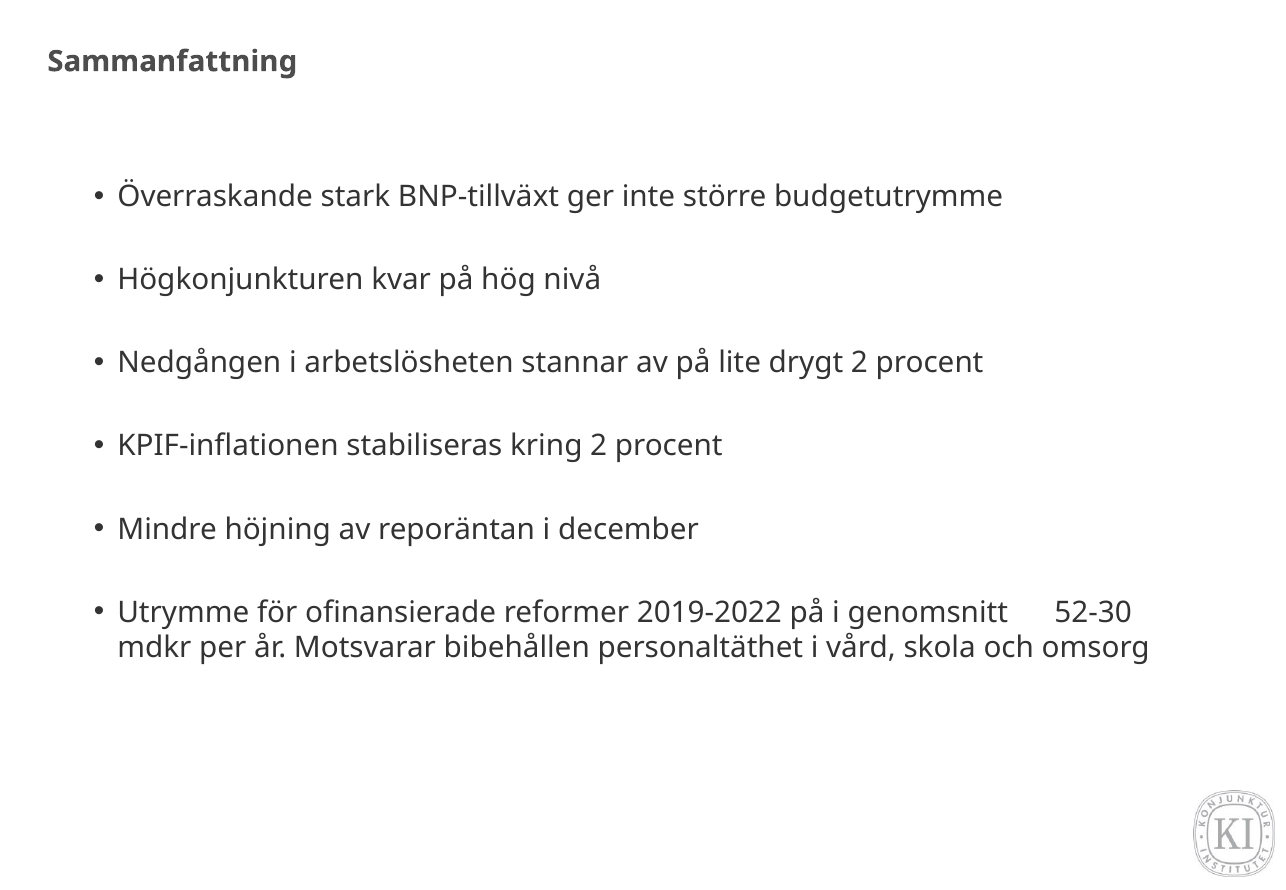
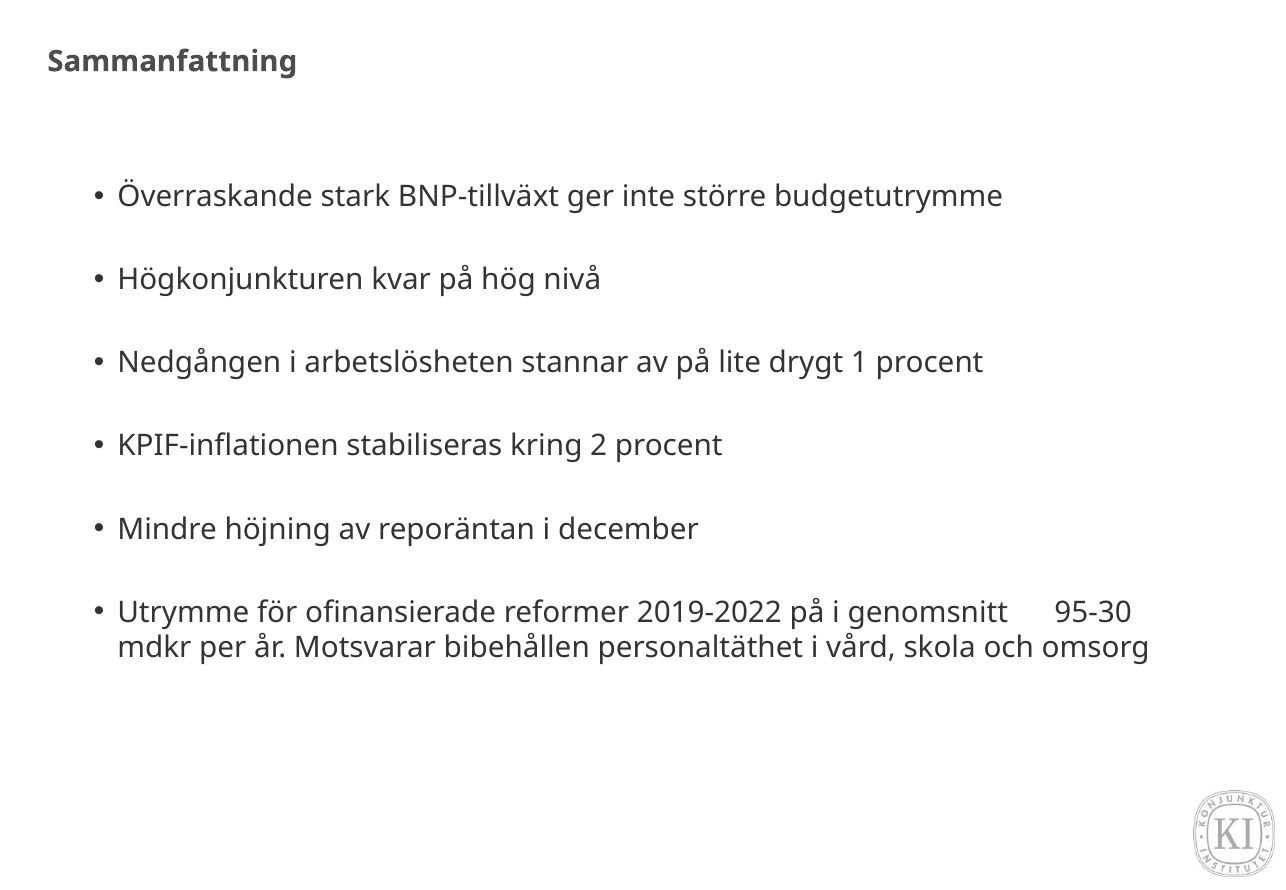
drygt 2: 2 -> 1 (859, 363)
52-30: 52-30 -> 95-30 (1093, 613)
